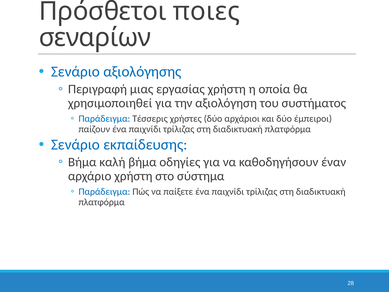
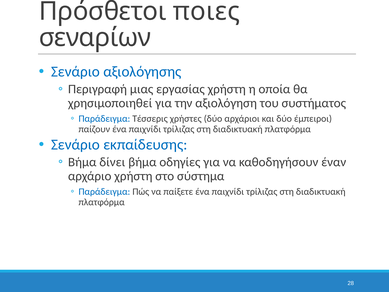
καλή: καλή -> δίνει (112, 162)
